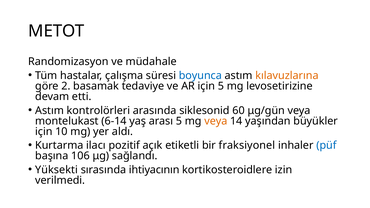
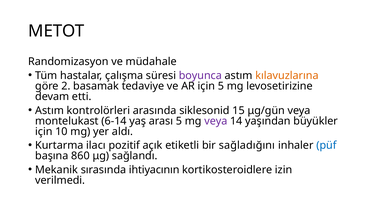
boyunca colour: blue -> purple (200, 76)
60: 60 -> 15 (239, 111)
veya colour: orange -> purple (216, 121)
fraksiyonel: fraksiyonel -> sağladığını (247, 146)
106: 106 -> 860 (80, 156)
Yüksekti: Yüksekti -> Mekanik (57, 170)
